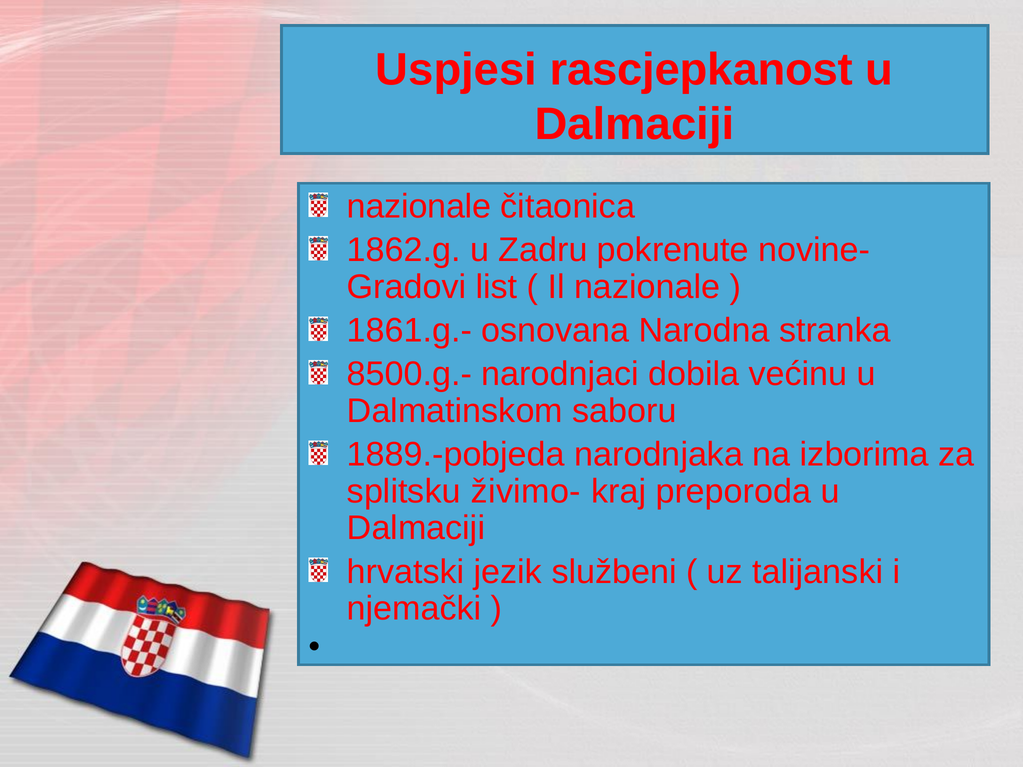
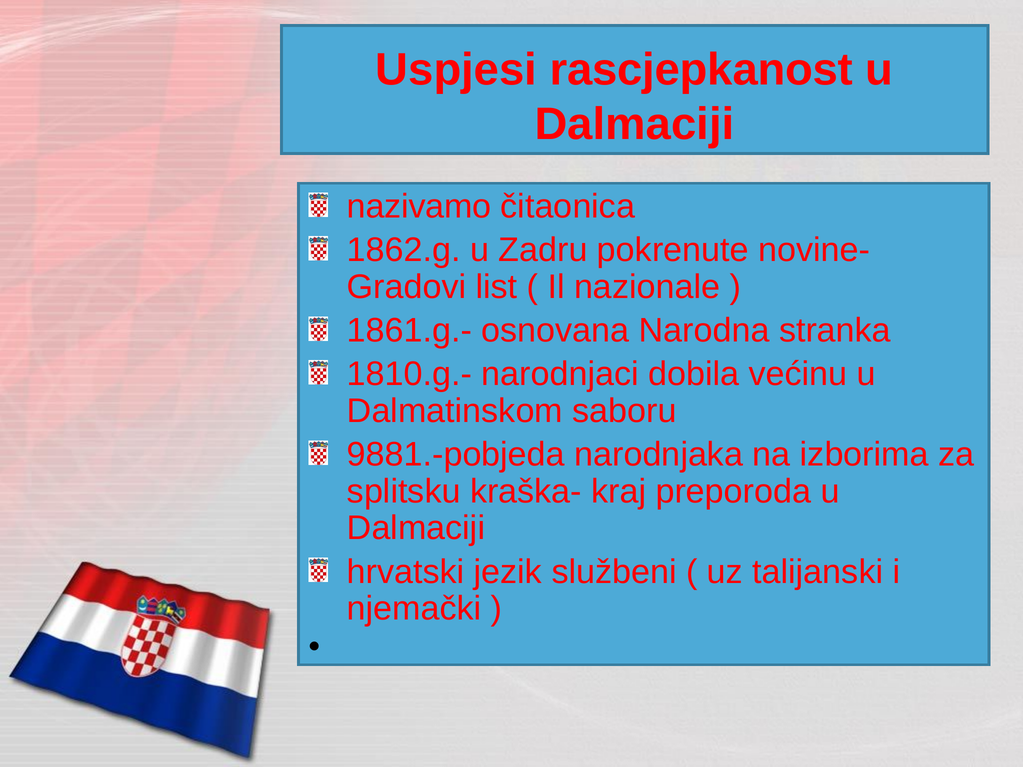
nazionale: nazionale -> nazivamo (419, 207)
8500.g.-: 8500.g.- -> 1810.g.- (410, 374)
1889.-pobjeda: 1889.-pobjeda -> 9881.-pobjeda (456, 455)
živimo-: živimo- -> kraška- (526, 492)
